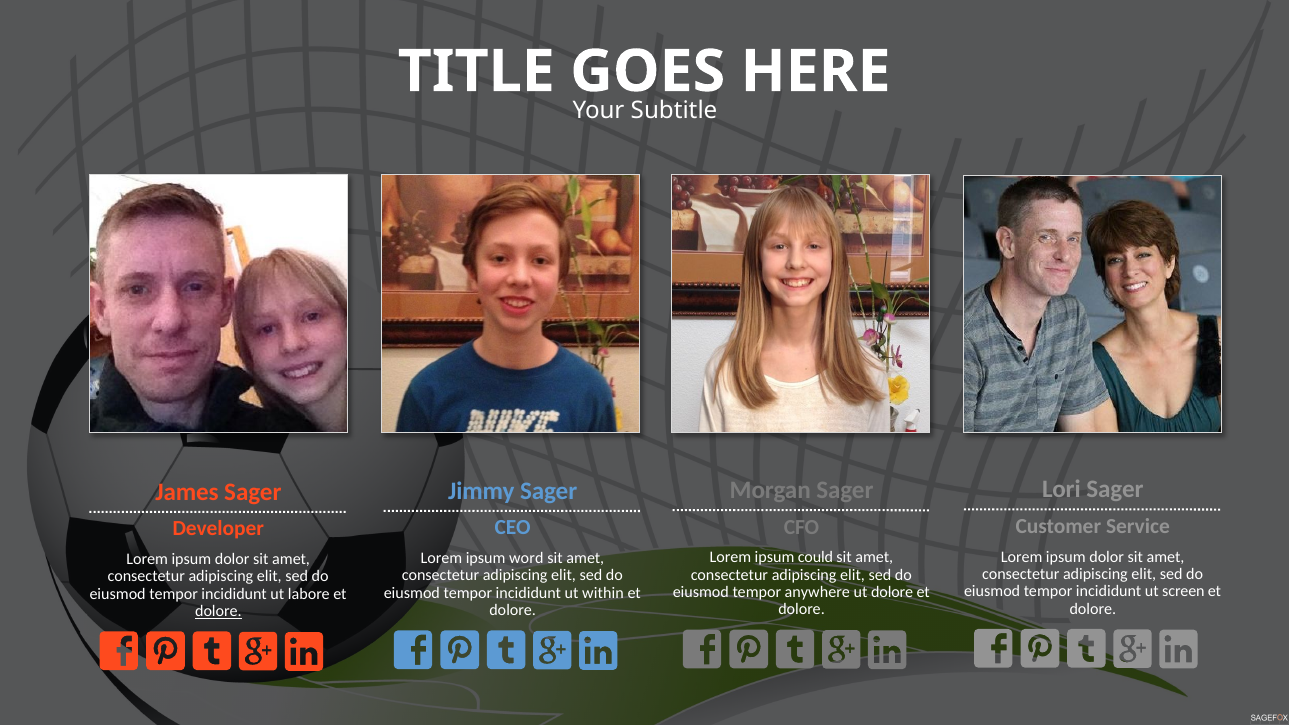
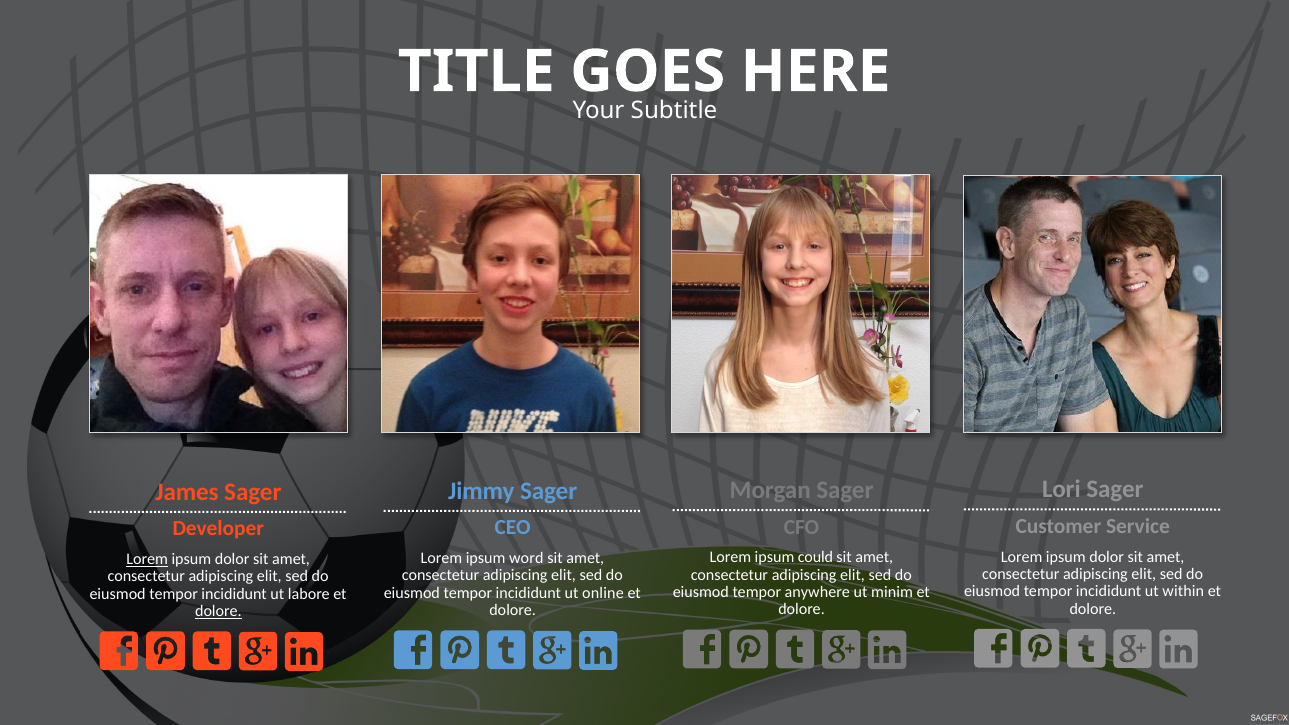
Lorem underline: none -> present (147, 559)
screen: screen -> within (1183, 592)
ut dolore: dolore -> minim (892, 592)
within: within -> online (603, 593)
